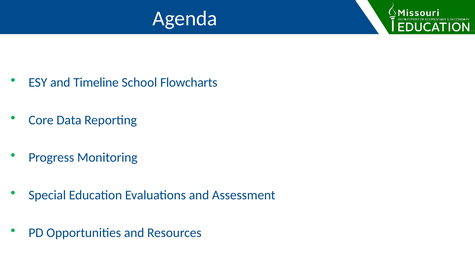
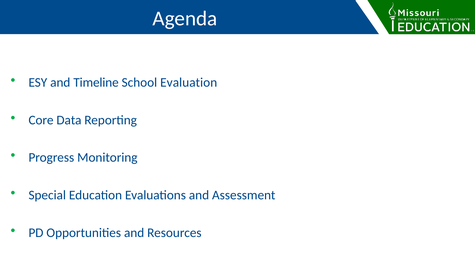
Flowcharts: Flowcharts -> Evaluation (189, 82)
